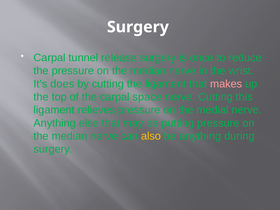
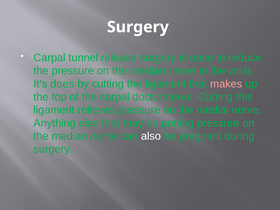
space: space -> doctor (147, 97)
also colour: yellow -> white (151, 136)
be anything: anything -> pregnant (200, 136)
